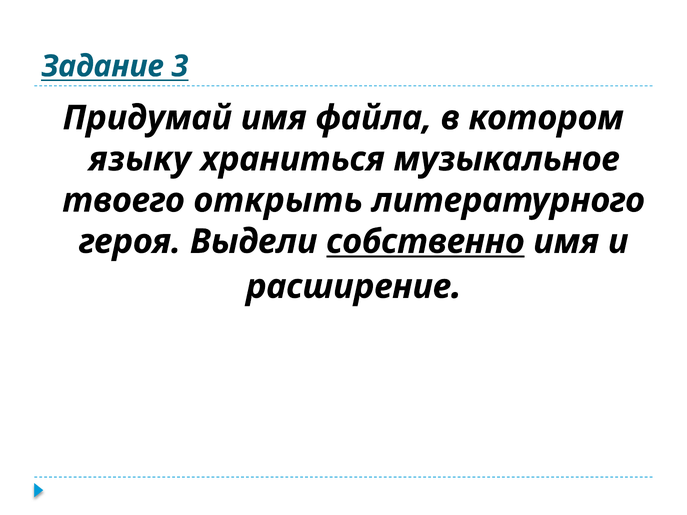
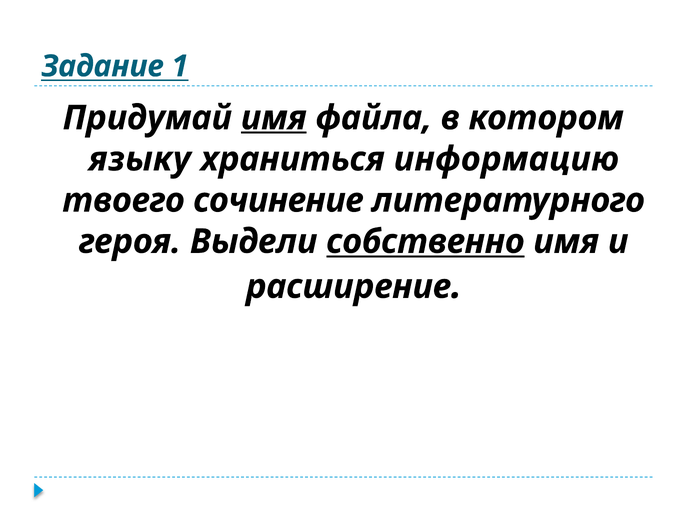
3: 3 -> 1 (180, 66)
имя underline: none -> present (274, 118)
музыкальное: музыкальное -> информацию (506, 159)
открыть: открыть -> сочинение (278, 200)
